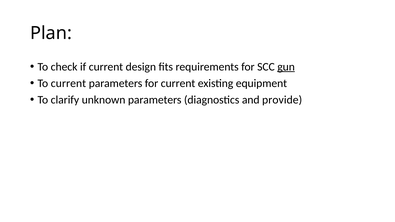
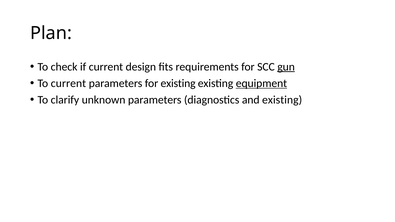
for current: current -> existing (178, 83)
equipment underline: none -> present (261, 83)
and provide: provide -> existing (282, 100)
